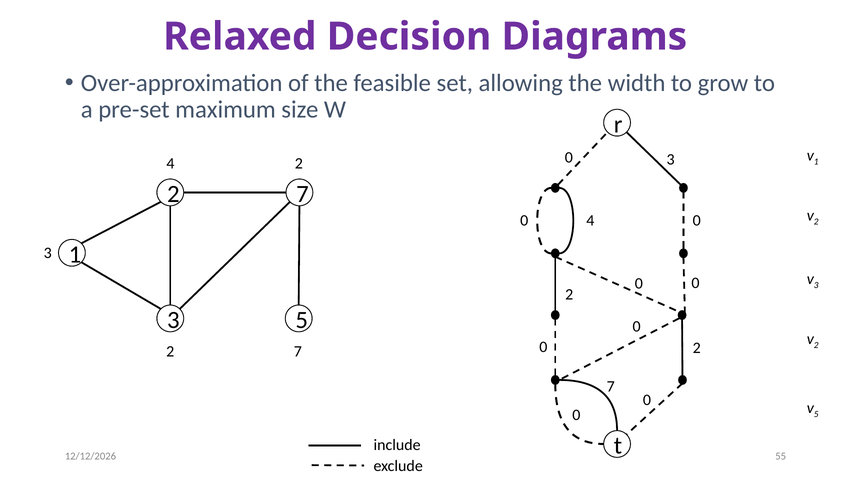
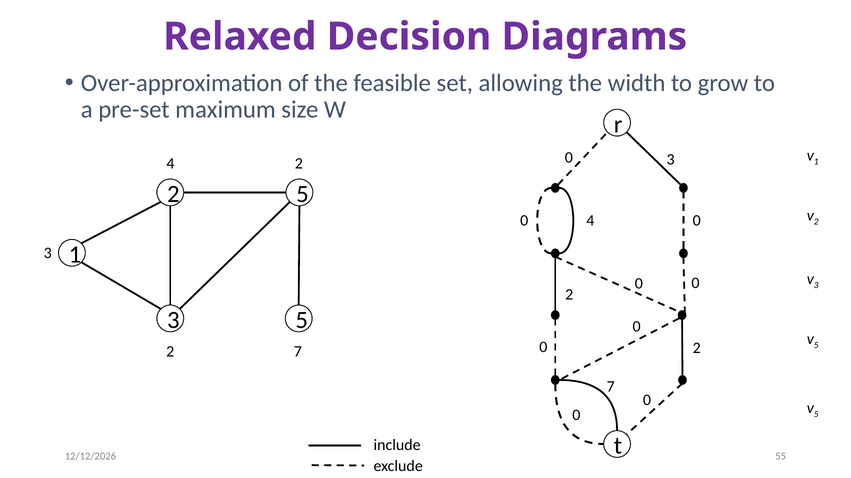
7: 7 -> 5 (302, 194)
2: 2 -> 5 (816, 346)
